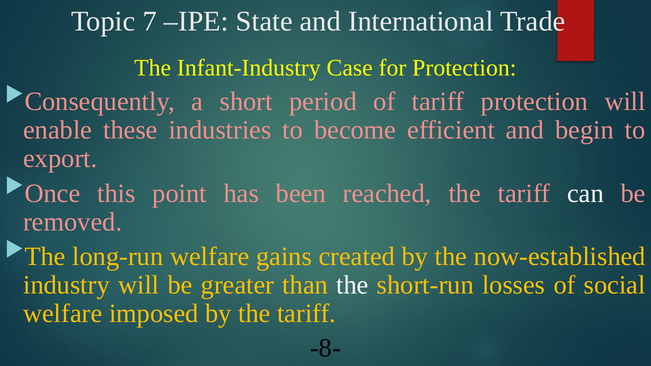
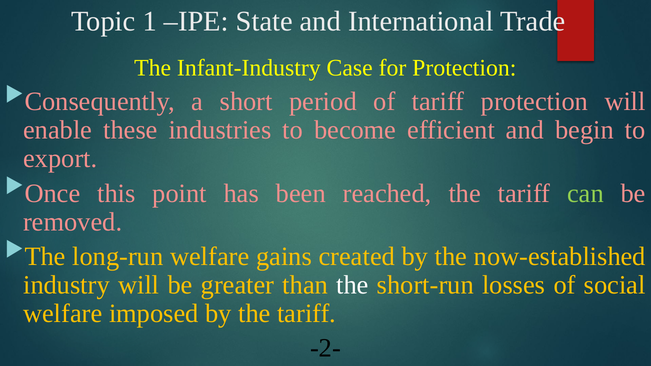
7: 7 -> 1 (150, 22)
can colour: white -> light green (585, 193)
-8-: -8- -> -2- (326, 348)
